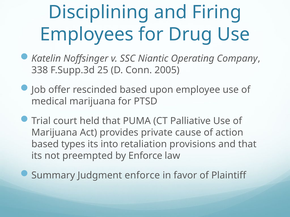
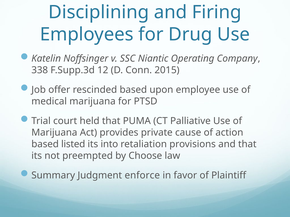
25: 25 -> 12 (103, 70)
2005: 2005 -> 2015 (167, 70)
types: types -> listed (73, 144)
by Enforce: Enforce -> Choose (145, 156)
